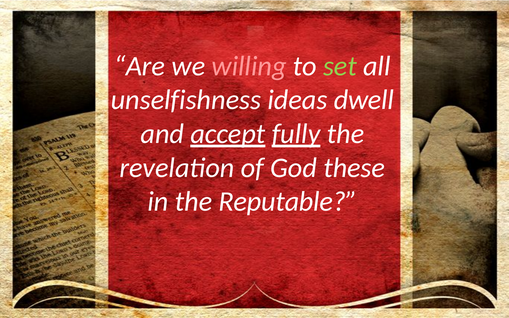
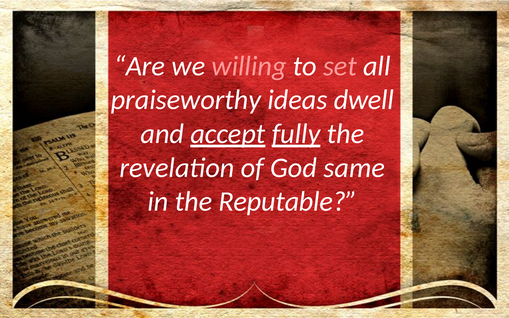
set colour: light green -> pink (340, 66)
unselfishness: unselfishness -> praiseworthy (186, 100)
these: these -> same (354, 168)
